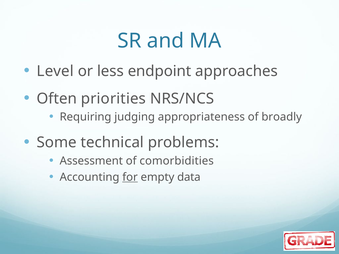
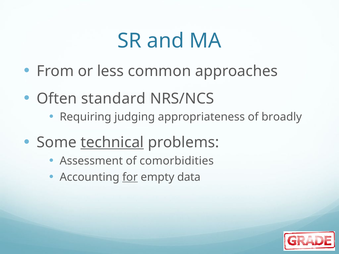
Level: Level -> From (55, 71)
endpoint: endpoint -> common (159, 71)
priorities: priorities -> standard (113, 99)
technical underline: none -> present (112, 143)
